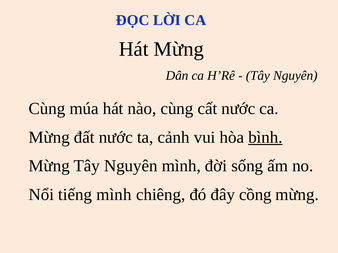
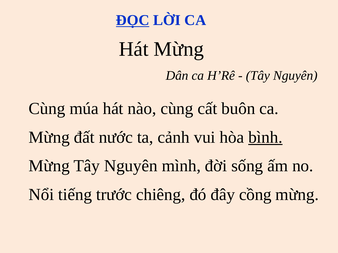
ĐỌC underline: none -> present (133, 20)
cất nước: nước -> buôn (238, 109)
tiếng mình: mình -> trước (114, 195)
